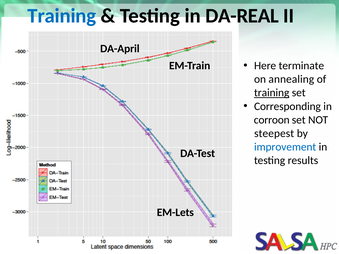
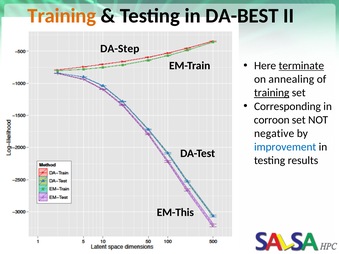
Training colour: blue -> orange (62, 16)
DA-REAL: DA-REAL -> DA-BEST (242, 16)
DA-April: DA-April -> DA-Step (120, 49)
terminate underline: none -> present (301, 66)
steepest: steepest -> negative (274, 134)
EM-Lets: EM-Lets -> EM-This (175, 213)
